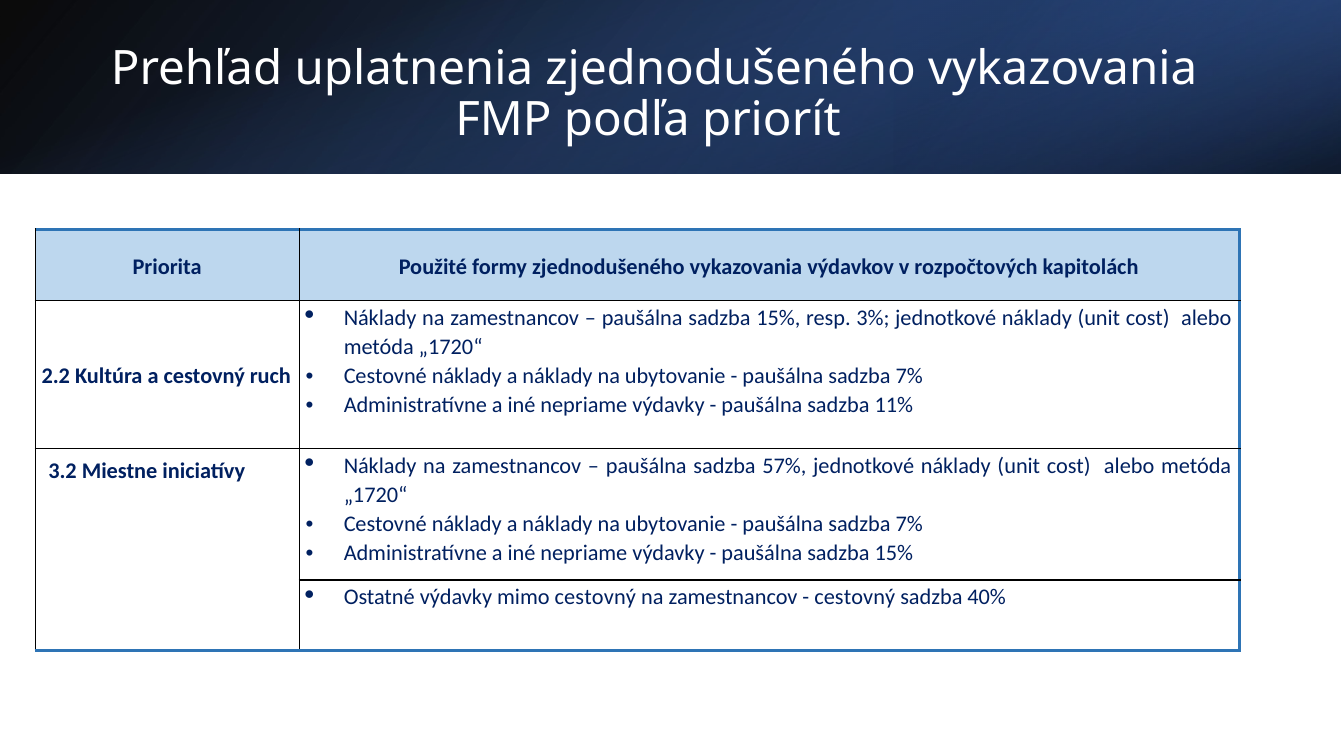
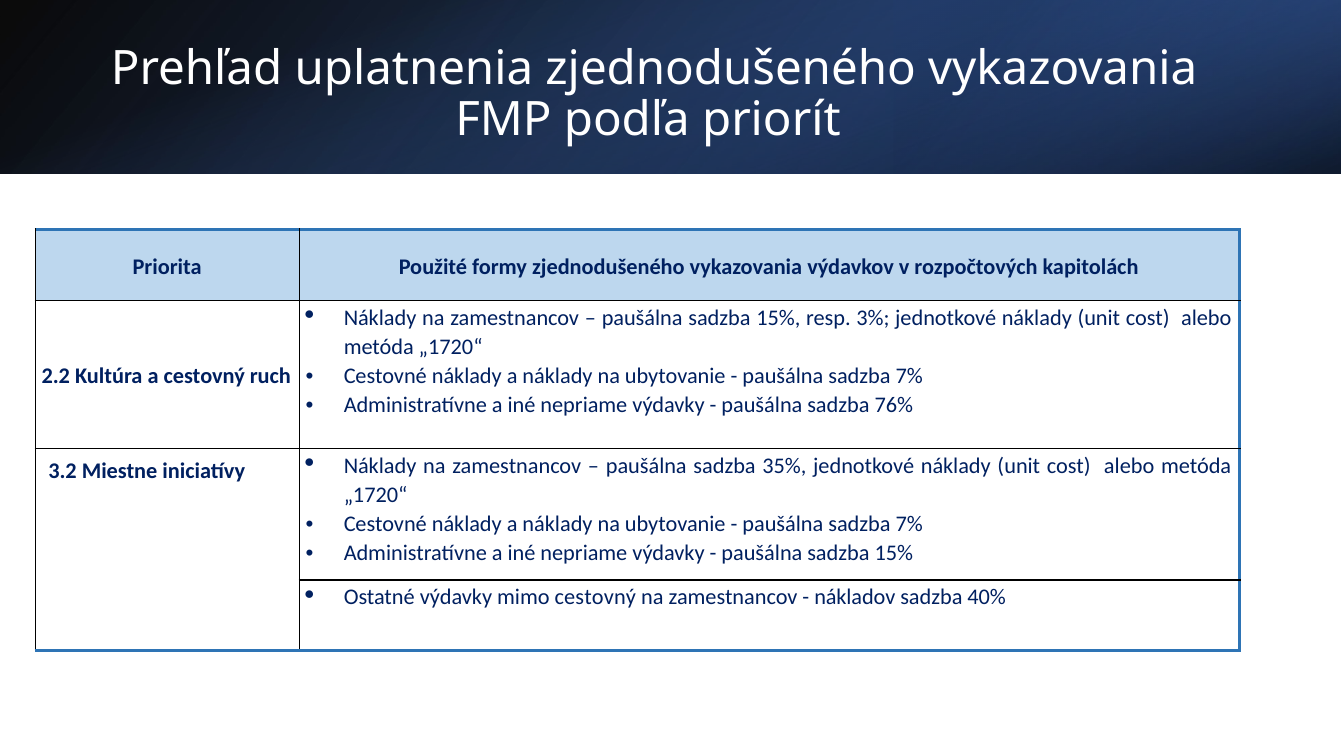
11%: 11% -> 76% (894, 405)
57%: 57% -> 35% (784, 466)
cestovný: cestovný -> nákladov (855, 597)
